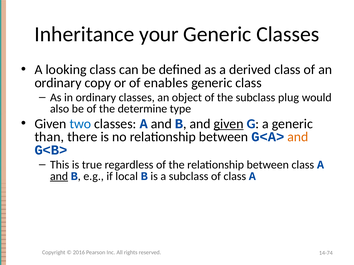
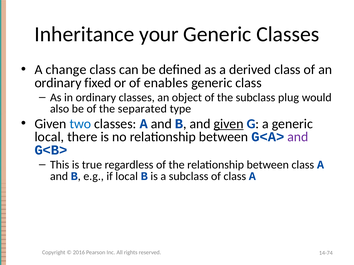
looking: looking -> change (66, 70)
copy: copy -> fixed (98, 83)
determine: determine -> separated (142, 109)
than: than -> local (49, 137)
and colour: orange -> purple (298, 137)
and underline: present -> none (59, 176)
